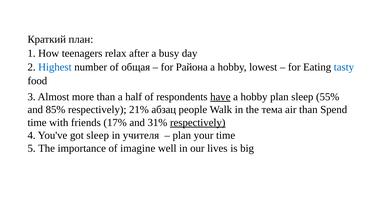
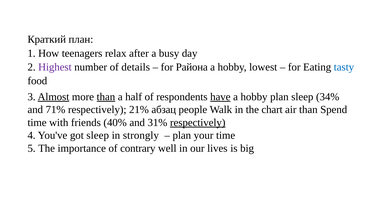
Highest colour: blue -> purple (55, 67)
общая: общая -> details (136, 67)
Almost underline: none -> present (53, 97)
than underline: none -> present (106, 97)
55%: 55% -> 34% (328, 97)
85%: 85% -> 71% (56, 110)
тема: тема -> chart (272, 110)
17%: 17% -> 40% (115, 123)
учителя: учителя -> strongly (141, 136)
imagine: imagine -> contrary (138, 149)
